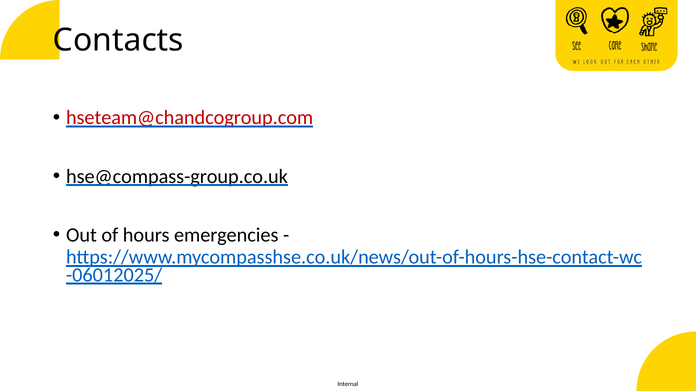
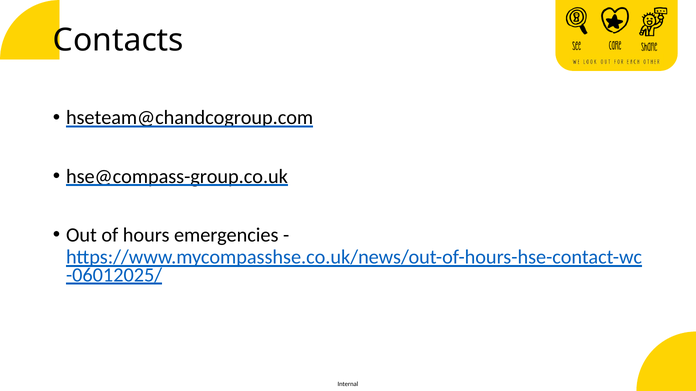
hseteam@chandcogroup.com colour: red -> black (190, 118)
